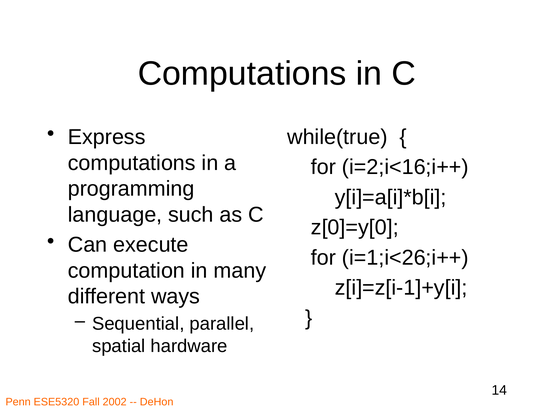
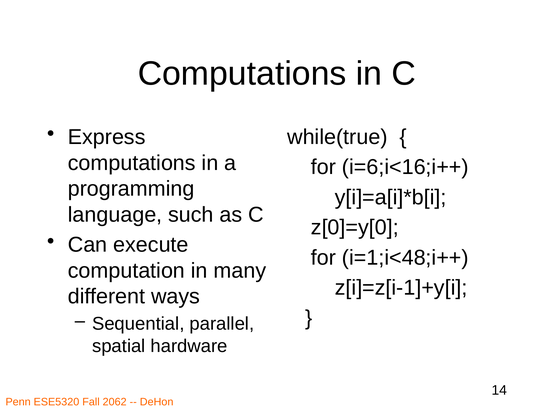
i=2;i<16;i++: i=2;i<16;i++ -> i=6;i<16;i++ (405, 167)
i=1;i<26;i++: i=1;i<26;i++ -> i=1;i<48;i++ (405, 258)
2002: 2002 -> 2062 (115, 402)
